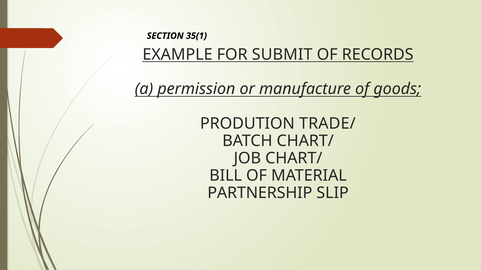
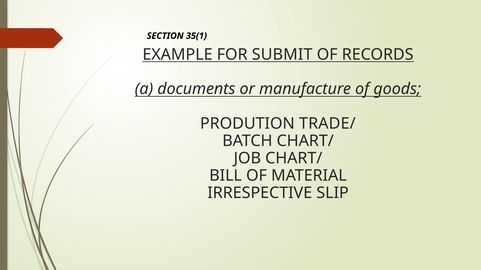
permission: permission -> documents (196, 89)
PARTNERSHIP: PARTNERSHIP -> IRRESPECTIVE (260, 193)
